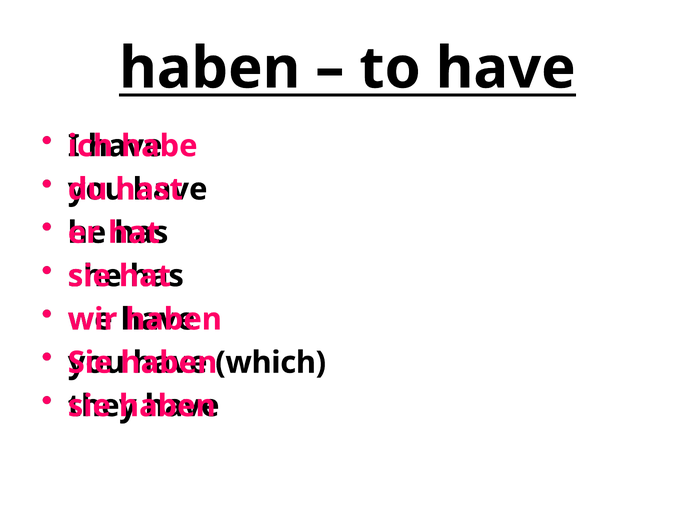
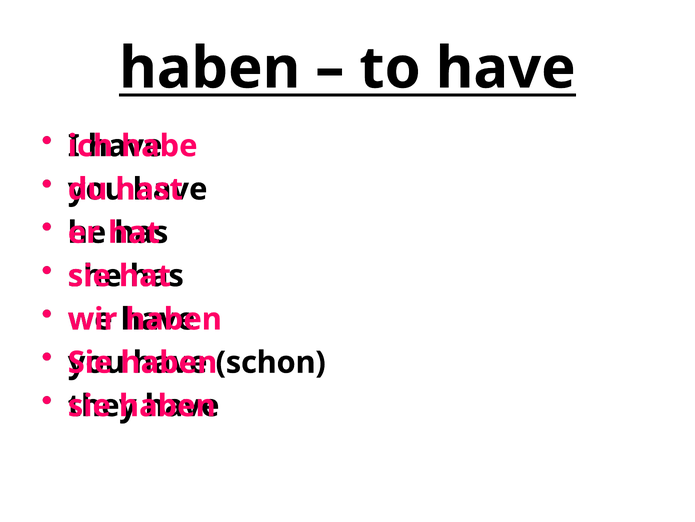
which: which -> schon (271, 362)
